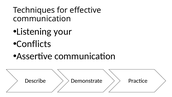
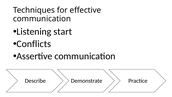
your: your -> start (63, 32)
